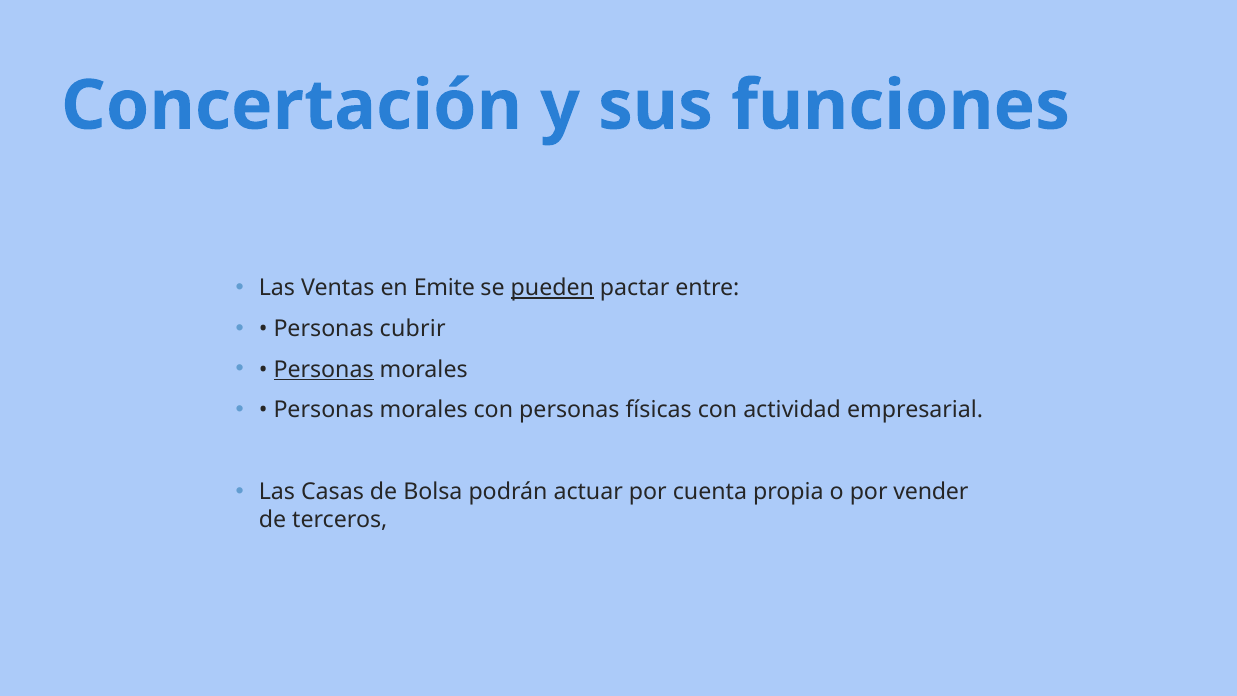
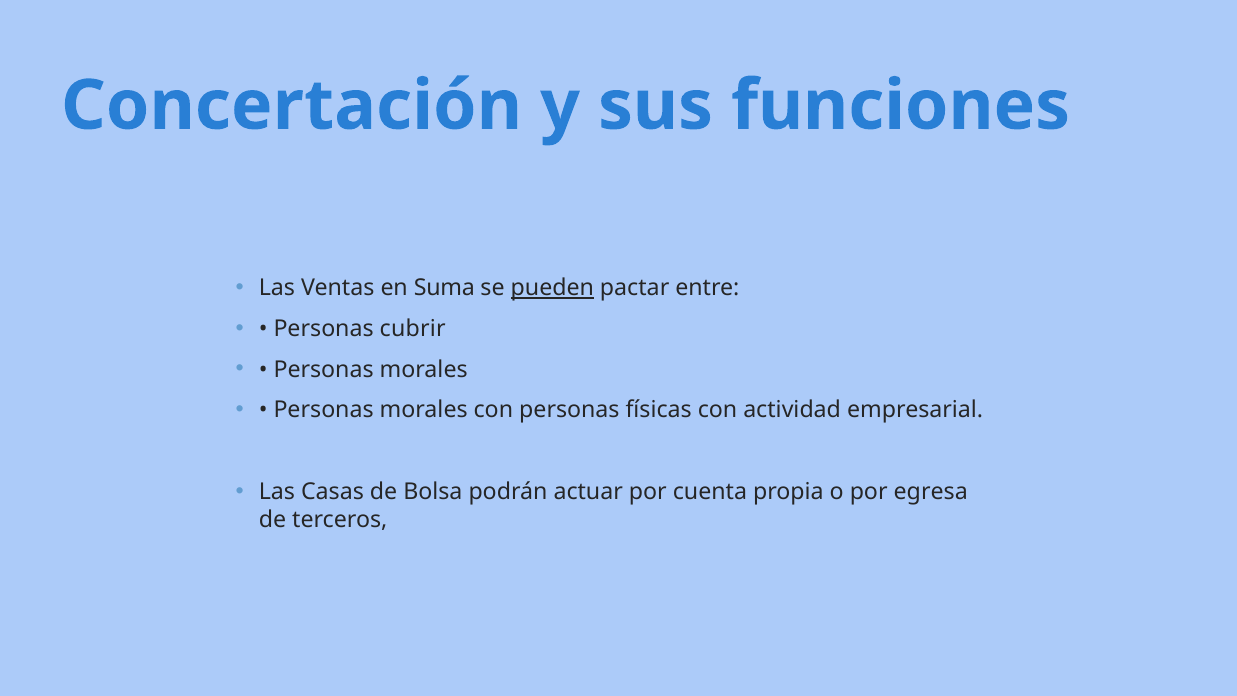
Emite: Emite -> Suma (444, 288)
Personas underline: present -> none (324, 369)
vender: vender -> egresa (931, 491)
